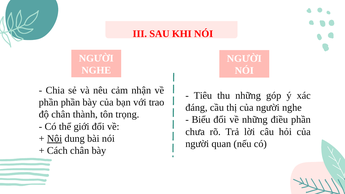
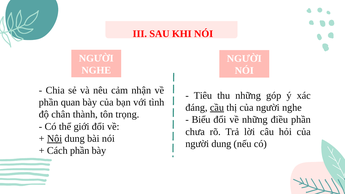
phần phần: phần -> quan (70, 102)
trao: trao -> tình (157, 102)
cầu underline: none -> present (217, 108)
người quan: quan -> dung (221, 144)
Cách chân: chân -> phần (80, 151)
